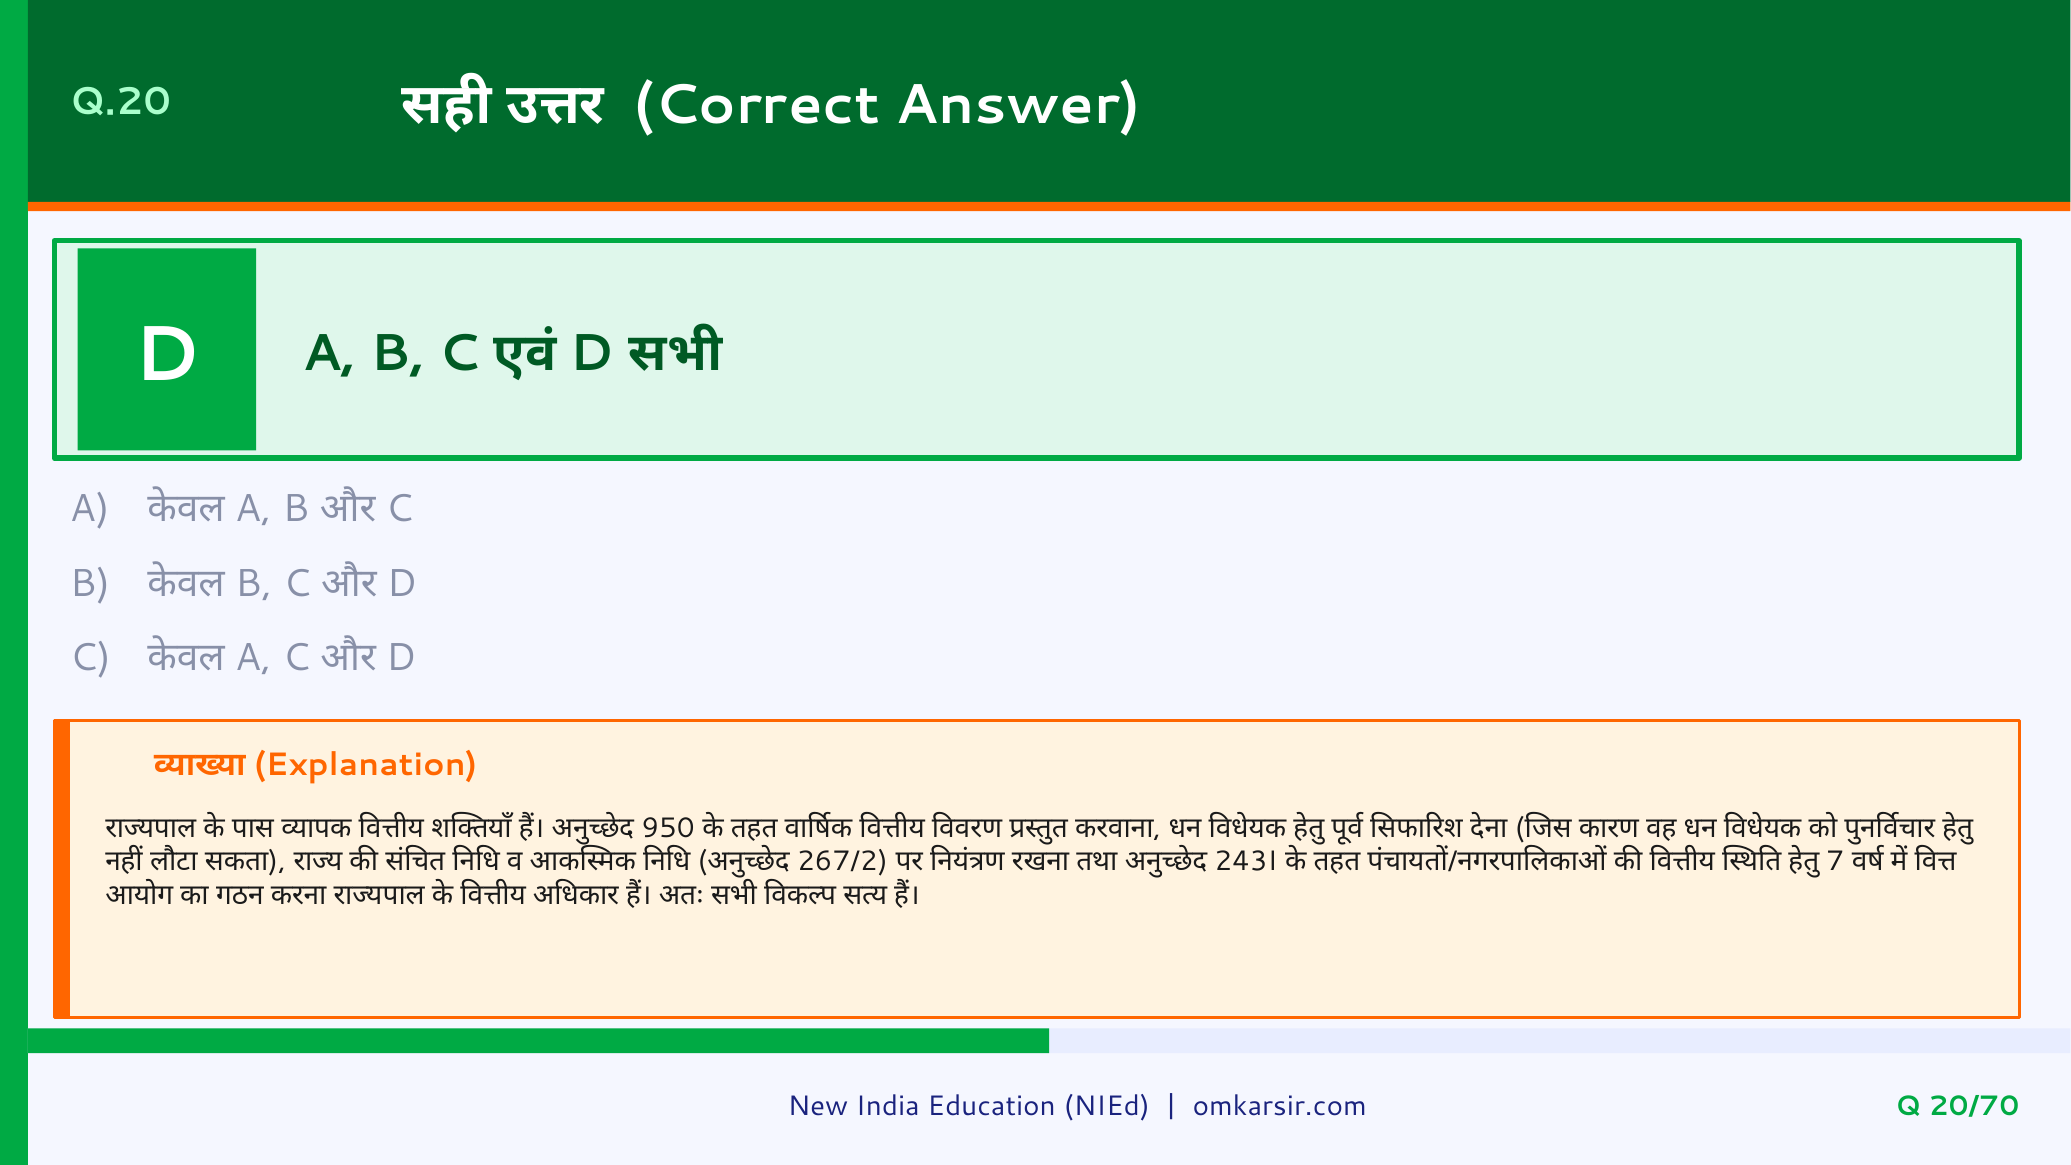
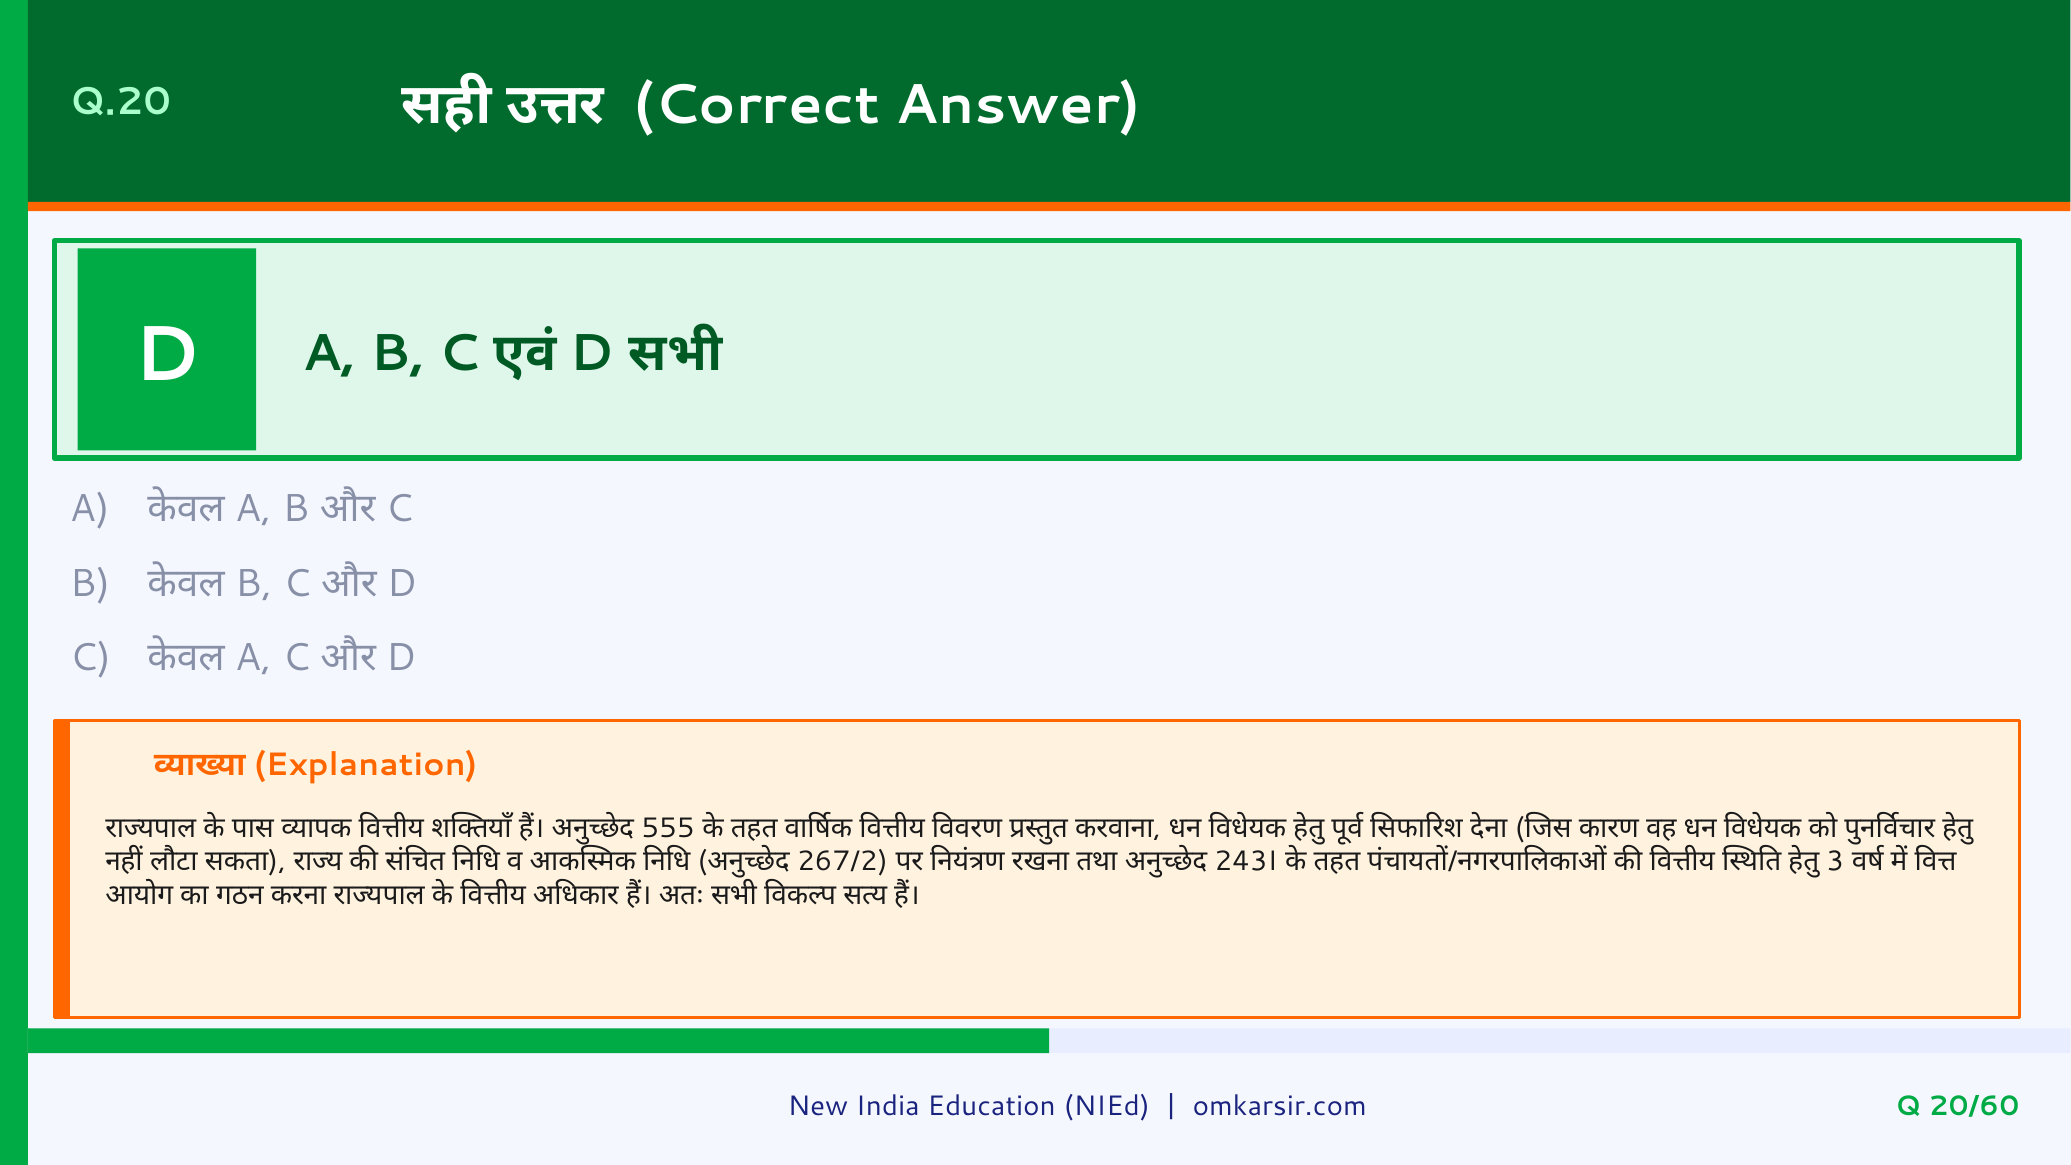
950: 950 -> 555 (668, 828)
7: 7 -> 3 (1835, 861)
20/70: 20/70 -> 20/60 (1974, 1106)
